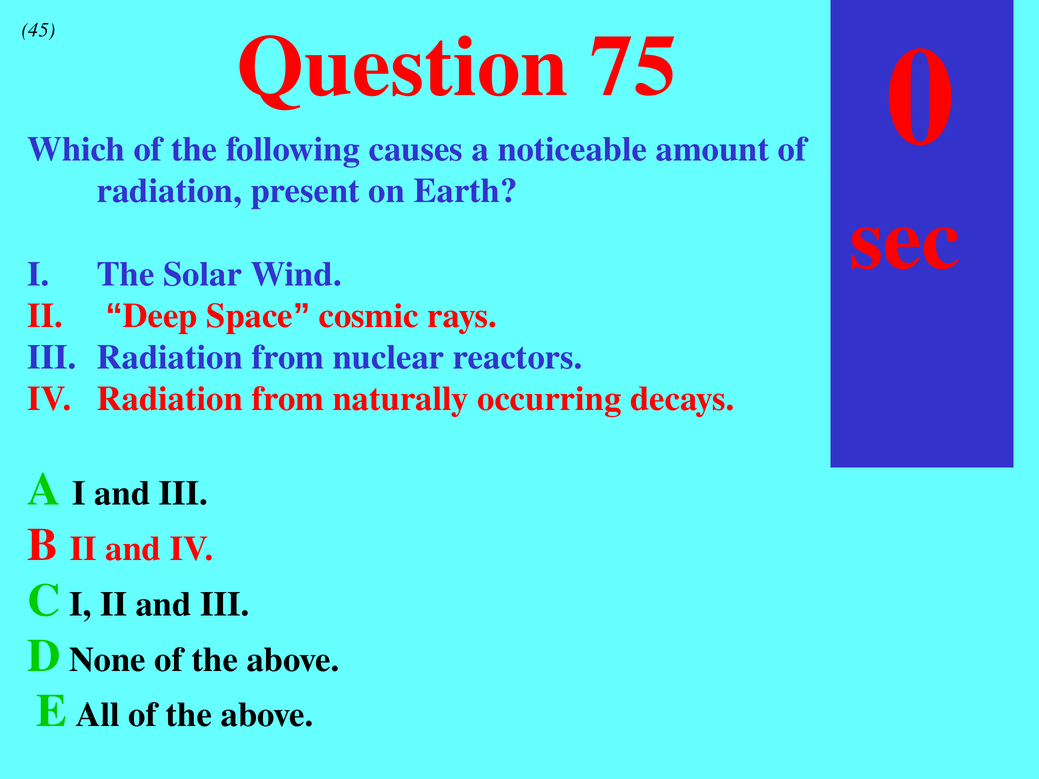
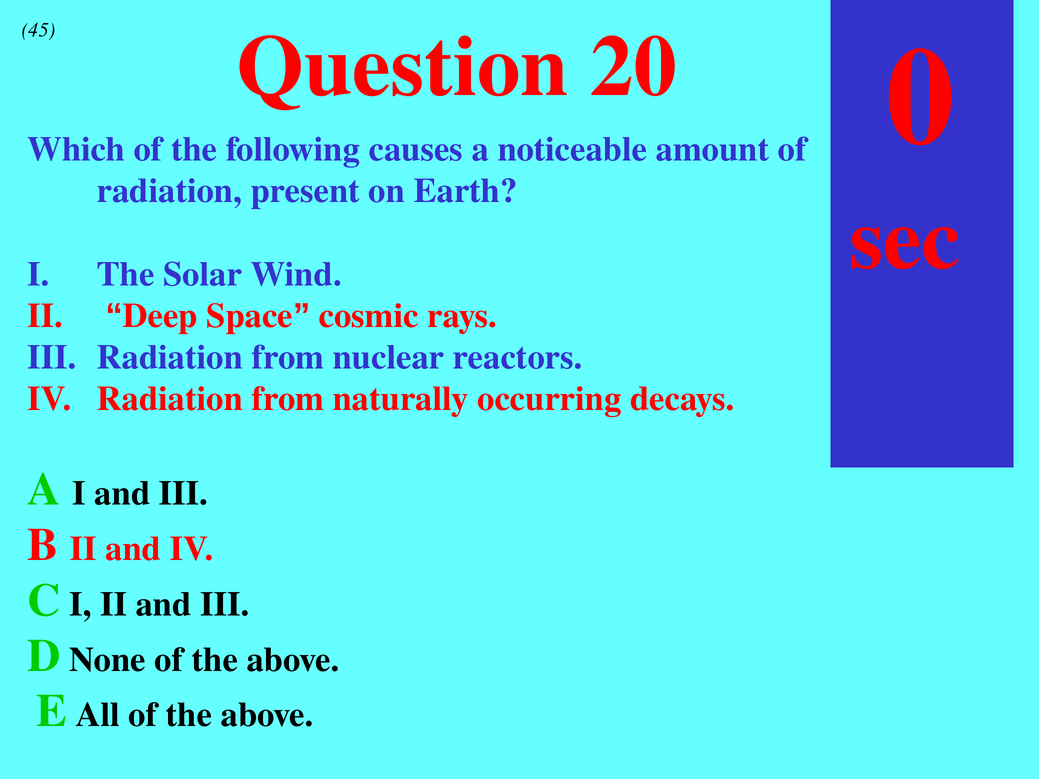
Question 75: 75 -> 20 (634, 67)
